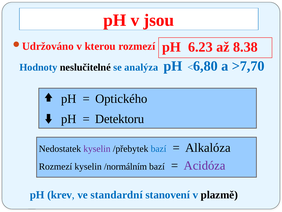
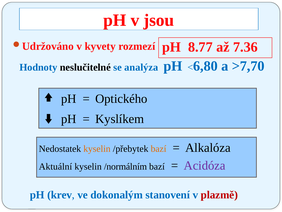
kterou: kterou -> kyvety (100, 46)
6.23: 6.23 -> 8.77 (200, 47)
8.38: 8.38 -> 7.36 (245, 47)
Detektoru: Detektoru -> Kyslíkem (120, 119)
kyselin colour: purple -> orange (97, 148)
bazí colour: blue -> orange (159, 148)
Rozmezí: Rozmezí -> Aktuální (55, 166)
standardní: standardní -> dokonalým (117, 194)
plazmě colour: black -> red (219, 194)
